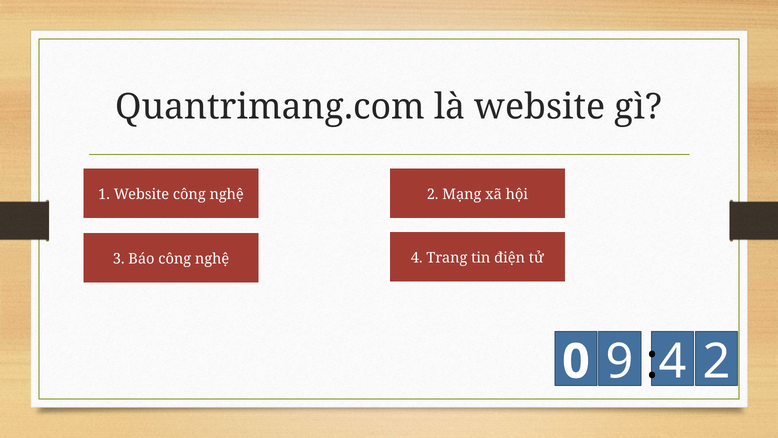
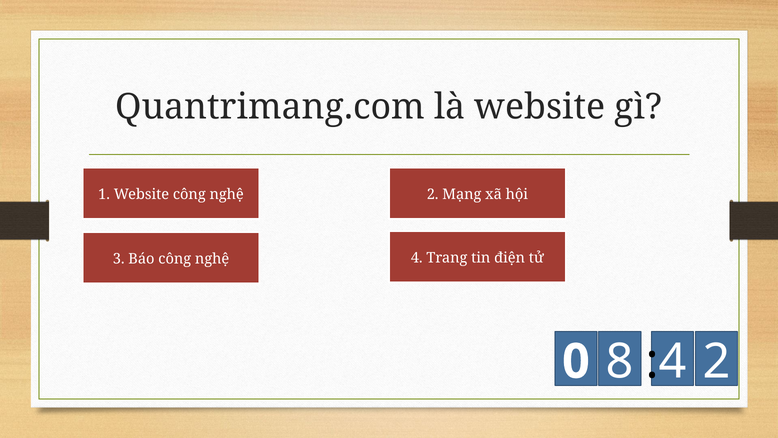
9: 9 -> 8 (620, 361)
